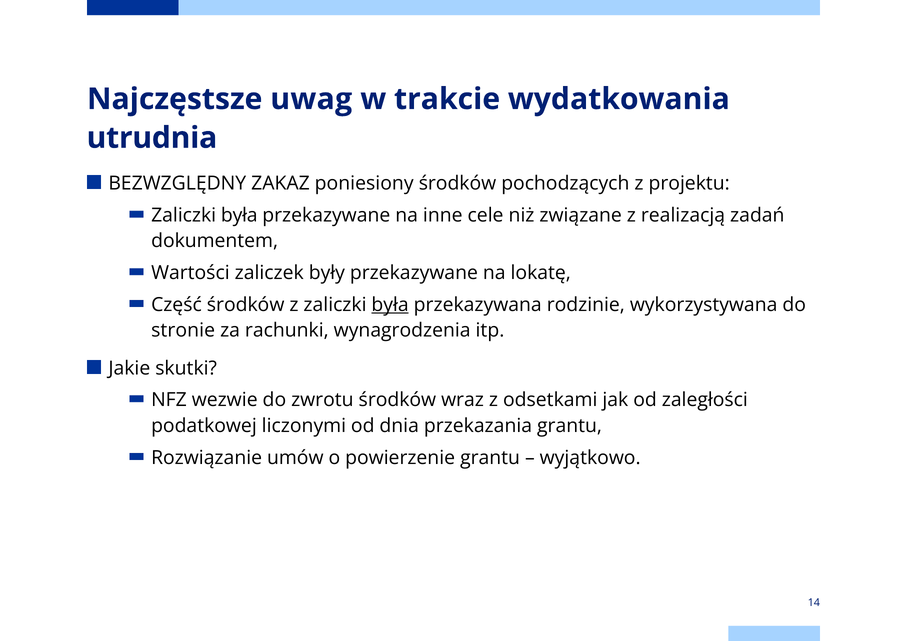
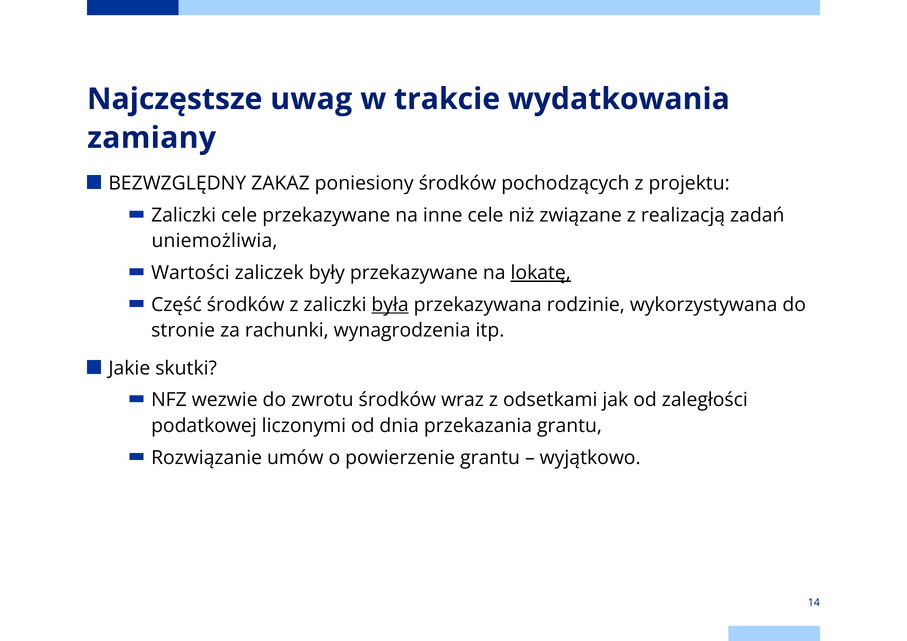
utrudnia: utrudnia -> zamiany (152, 138)
była: była -> cele (239, 215)
dokumentem: dokumentem -> uniemożliwia (214, 241)
lokatę underline: none -> present (541, 273)
